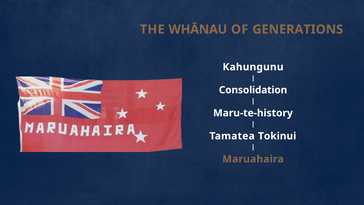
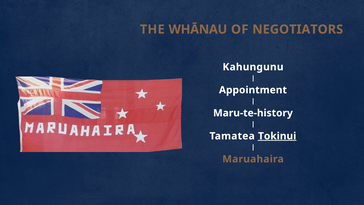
GENERATIONS: GENERATIONS -> NEGOTIATORS (298, 29)
Consolidation: Consolidation -> Appointment (253, 90)
Tokinui underline: none -> present (277, 136)
